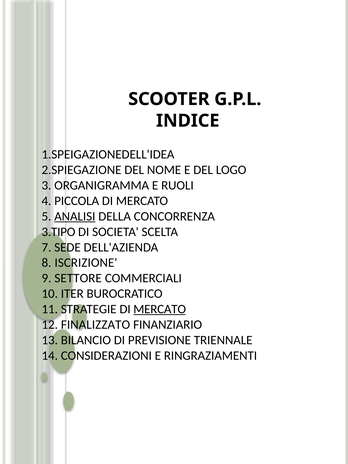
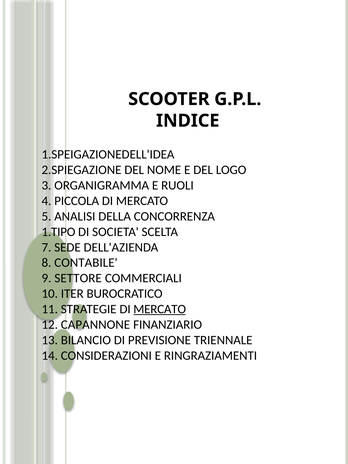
ANALISI underline: present -> none (75, 216)
3.TIPO: 3.TIPO -> 1.TIPO (58, 232)
ISCRIZIONE: ISCRIZIONE -> CONTABILE (86, 263)
FINALIZZATO: FINALIZZATO -> CAPANNONE (95, 325)
